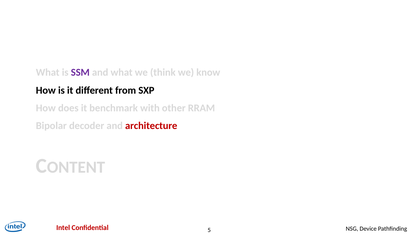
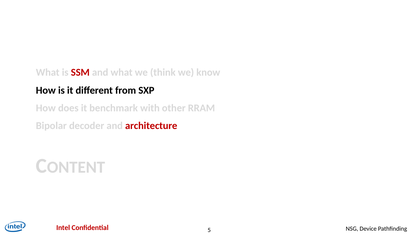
SSM colour: purple -> red (80, 72)
